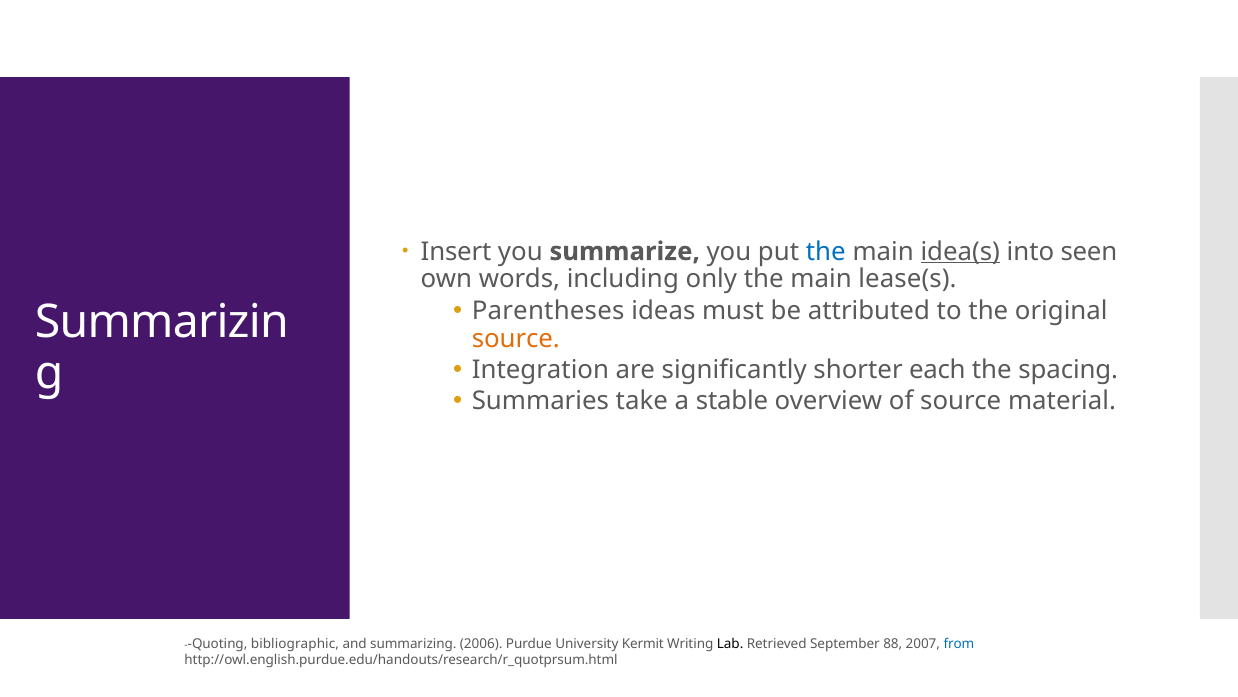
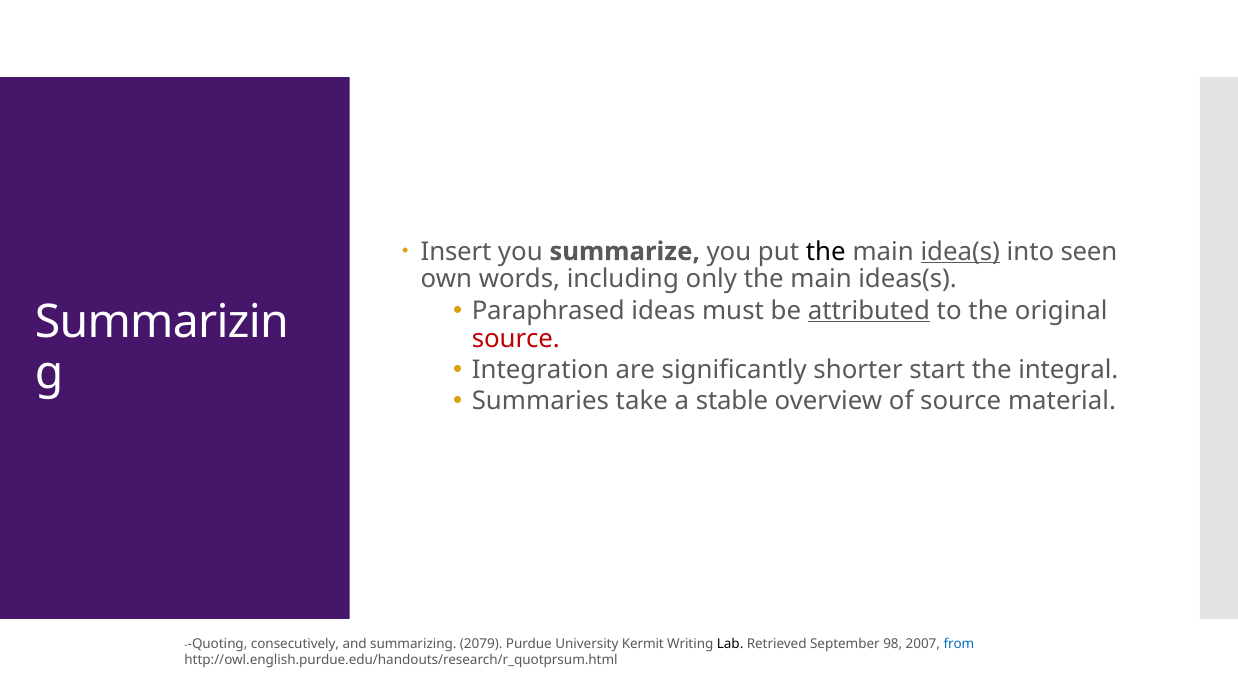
the colour: blue -> black (826, 251)
lease(s: lease(s -> ideas(s (908, 279)
Parentheses: Parentheses -> Paraphrased (548, 310)
attributed underline: none -> present (869, 310)
source colour: orange -> red (516, 338)
each: each -> start (937, 369)
spacing: spacing -> integral (1068, 369)
bibliographic: bibliographic -> consecutively (295, 644)
2006: 2006 -> 2079 (481, 644)
88: 88 -> 98 (893, 644)
